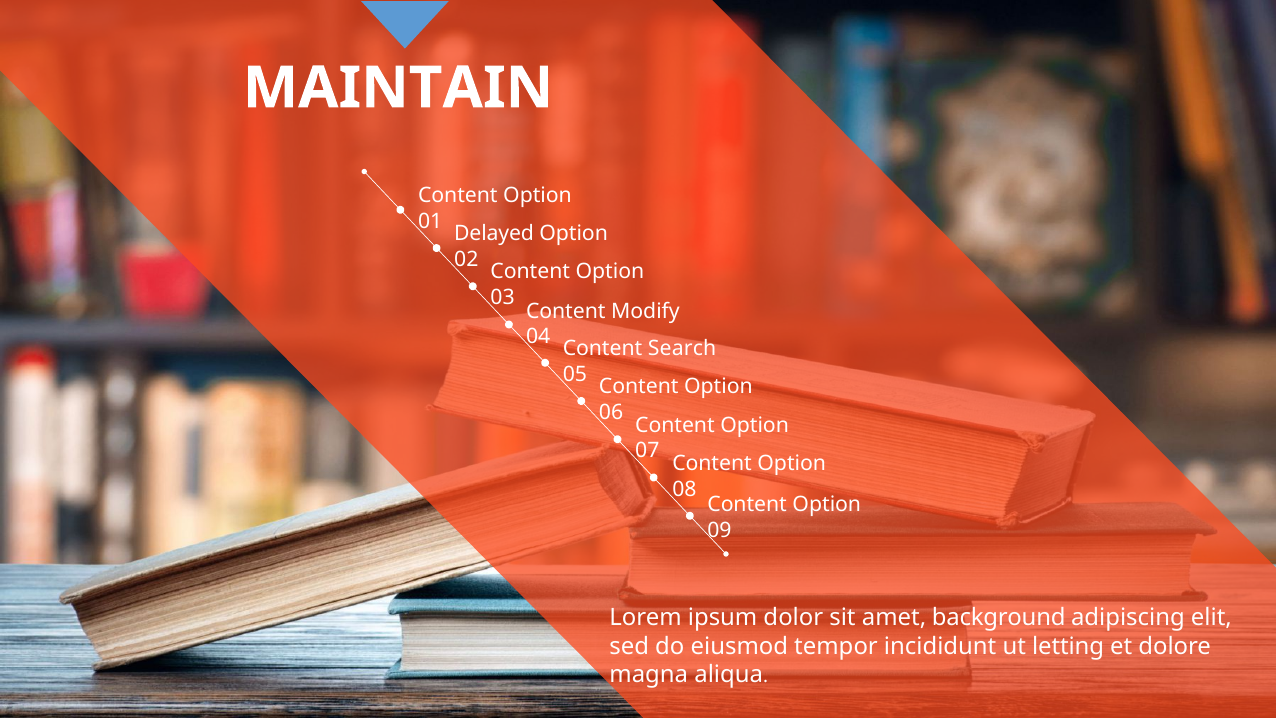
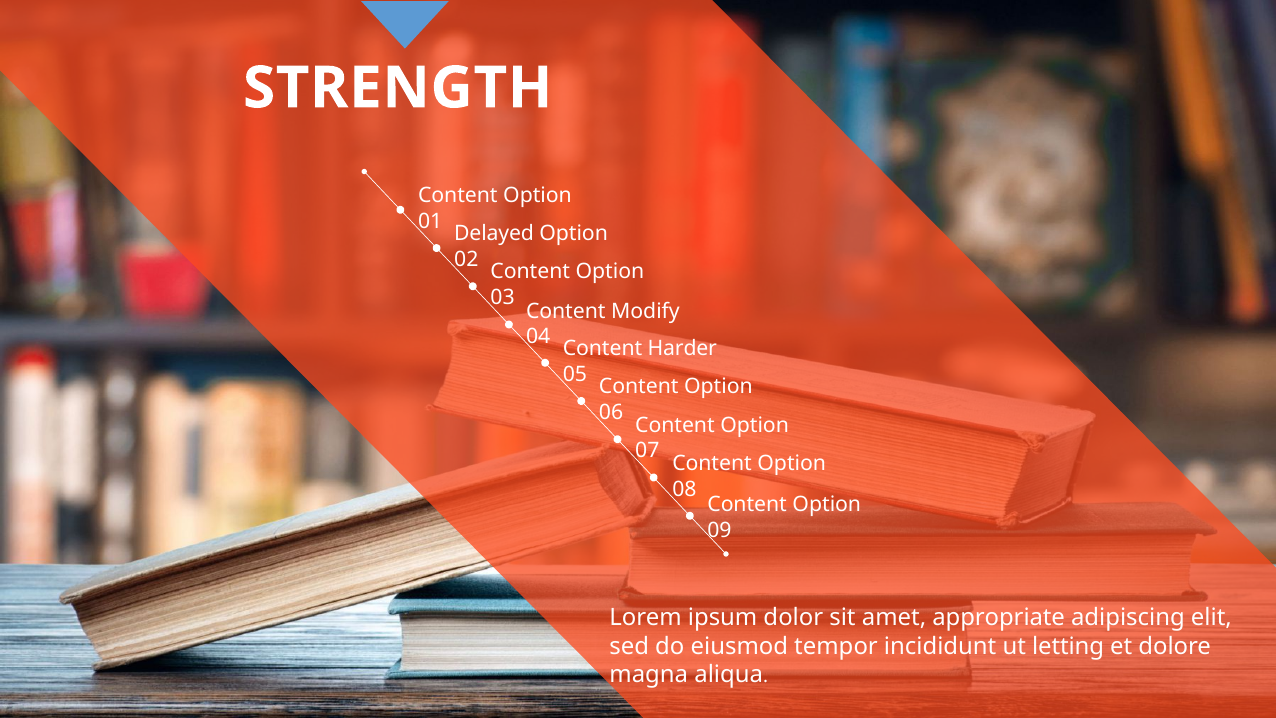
MAINTAIN: MAINTAIN -> STRENGTH (398, 88)
Search: Search -> Harder (682, 349)
background: background -> appropriate (999, 617)
